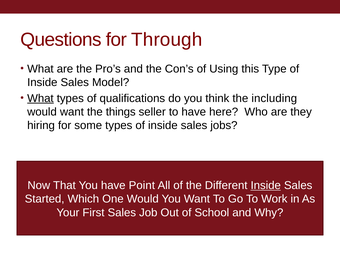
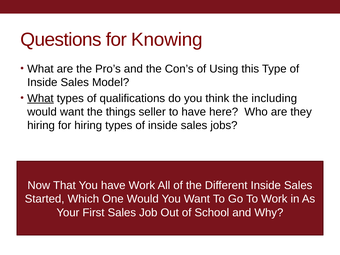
Through: Through -> Knowing (167, 40)
for some: some -> hiring (88, 125)
have Point: Point -> Work (142, 185)
Inside underline: present -> none (266, 185)
